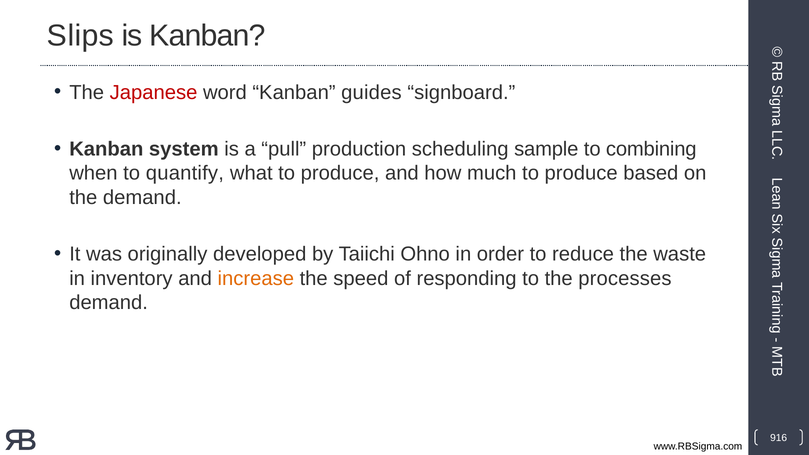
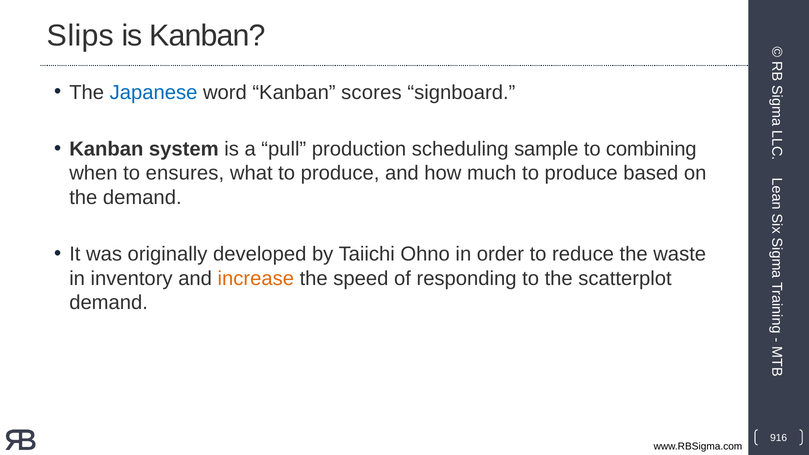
Japanese colour: red -> blue (154, 92)
guides: guides -> scores (371, 92)
quantify: quantify -> ensures (185, 173)
processes: processes -> scatterplot (625, 278)
